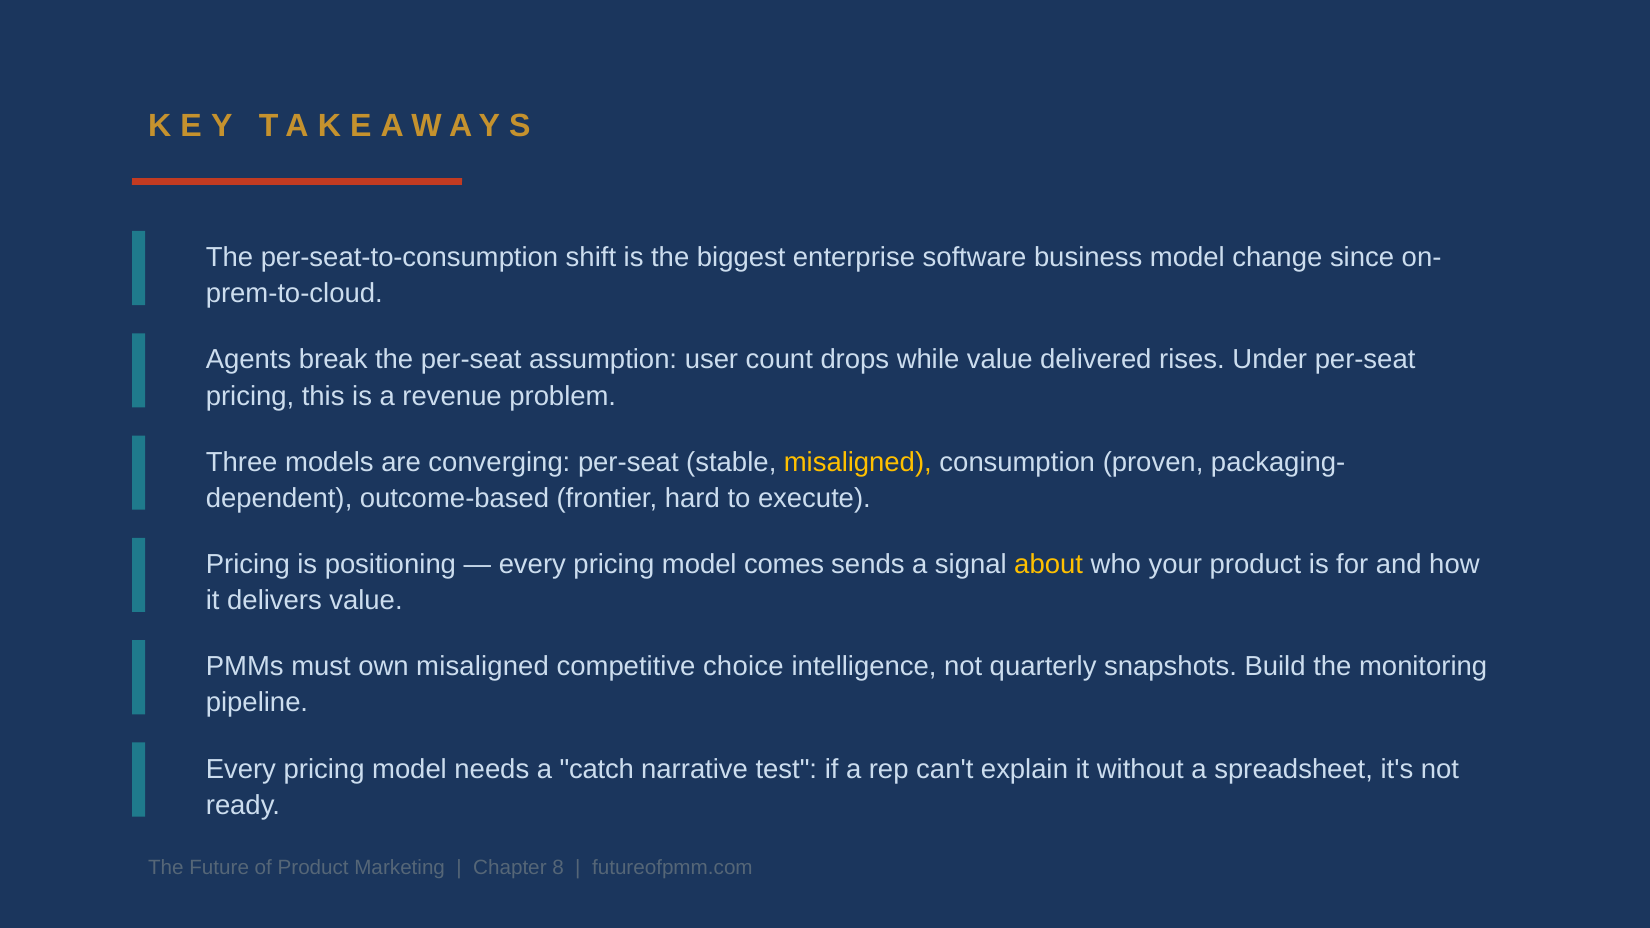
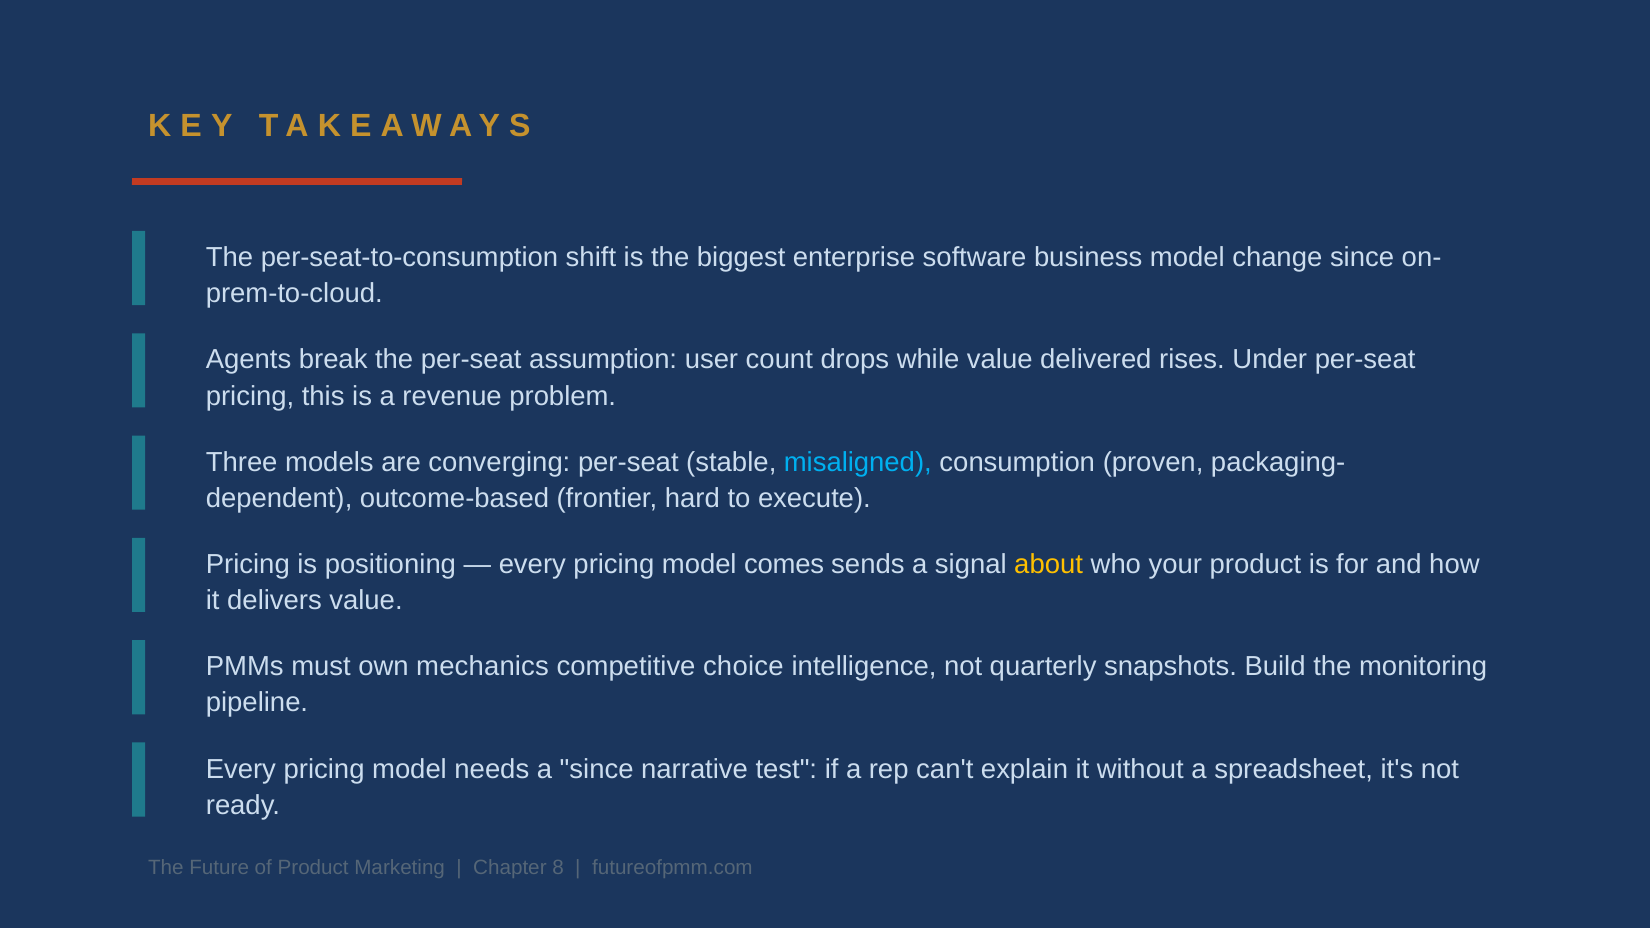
misaligned colour: yellow -> light blue (858, 462)
own misaligned: misaligned -> mechanics (483, 667)
a catch: catch -> since (597, 769)
